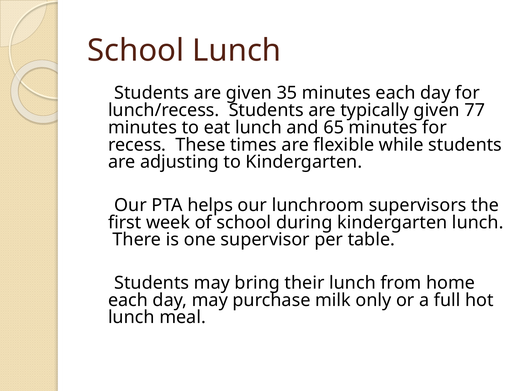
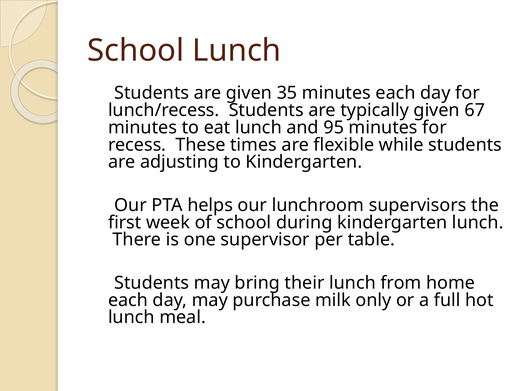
77: 77 -> 67 (475, 110)
65: 65 -> 95 (334, 128)
